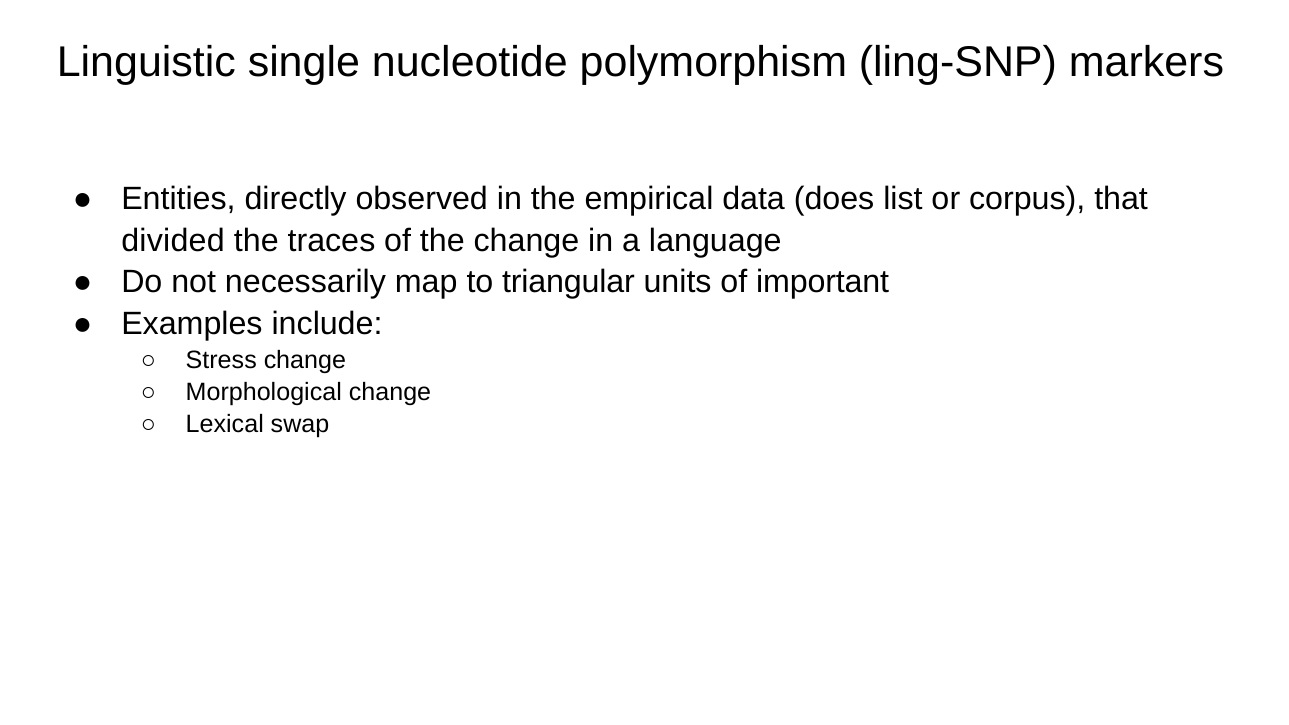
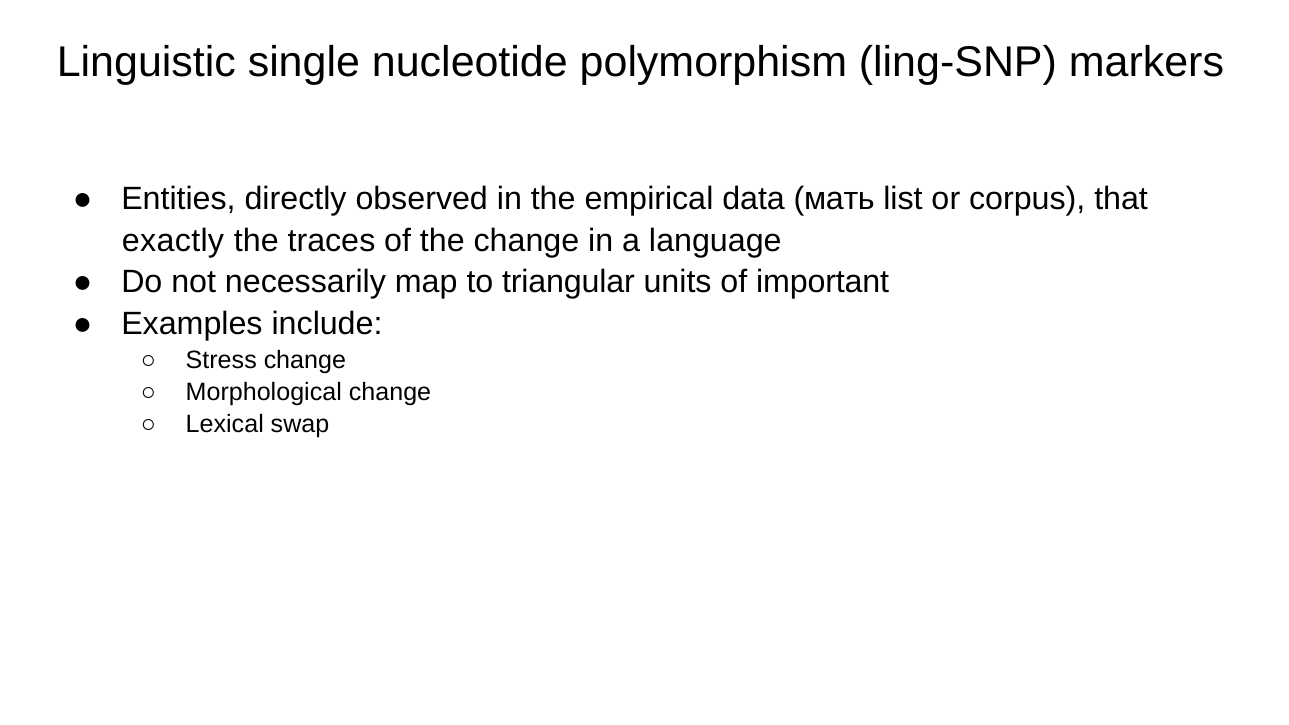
does: does -> мать (834, 199)
divided: divided -> exactly (173, 241)
